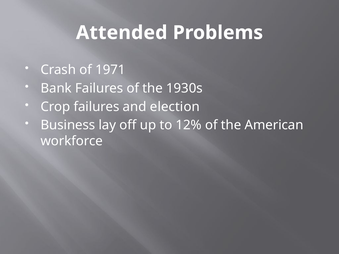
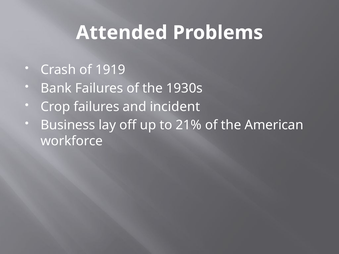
1971: 1971 -> 1919 (110, 70)
election: election -> incident (175, 107)
12%: 12% -> 21% (189, 125)
